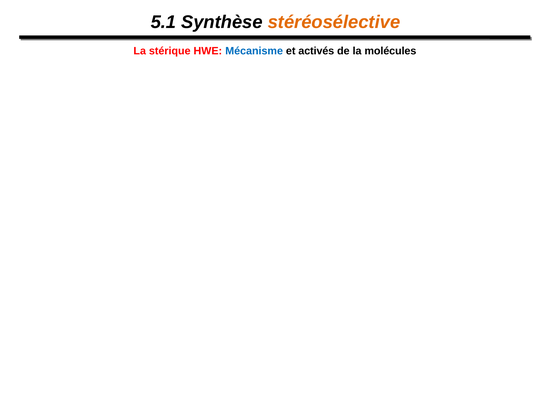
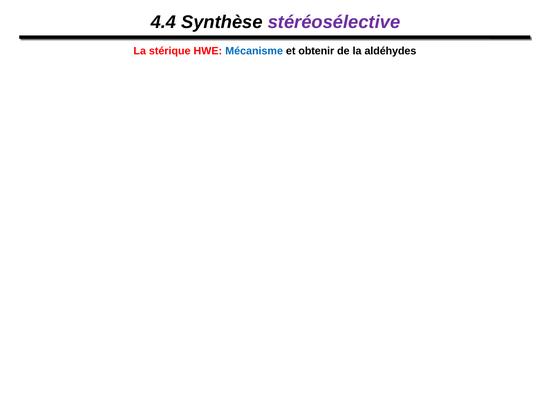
5.1: 5.1 -> 4.4 (163, 22)
stéréosélective colour: orange -> purple (334, 22)
activés: activés -> obtenir (316, 51)
molécules: molécules -> aldéhydes (390, 51)
